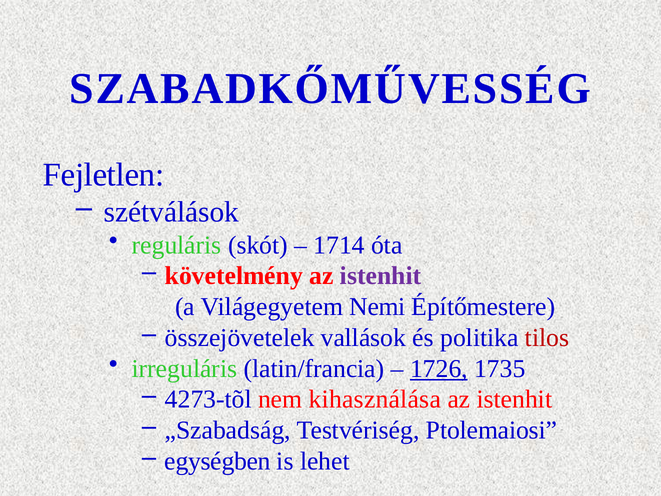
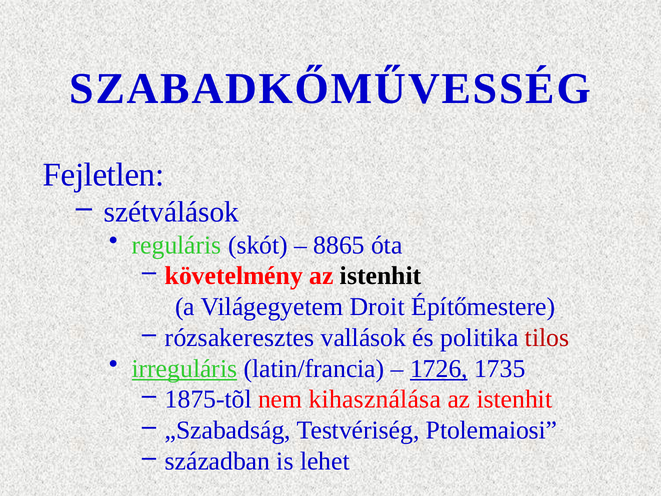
1714: 1714 -> 8865 (339, 245)
istenhit colour: purple -> black (381, 276)
Nemi: Nemi -> Droit (377, 307)
összejövetelek: összejövetelek -> rózsakeresztes (240, 338)
irreguláris underline: none -> present (184, 368)
4273-tõl: 4273-tõl -> 1875-tõl (208, 399)
egységben: egységben -> században (218, 461)
